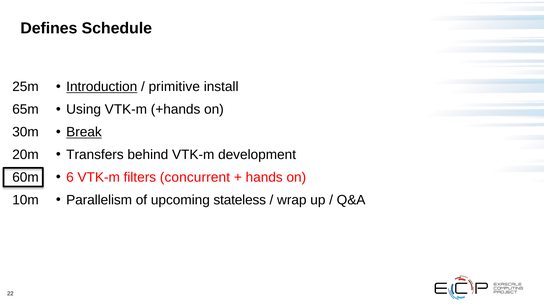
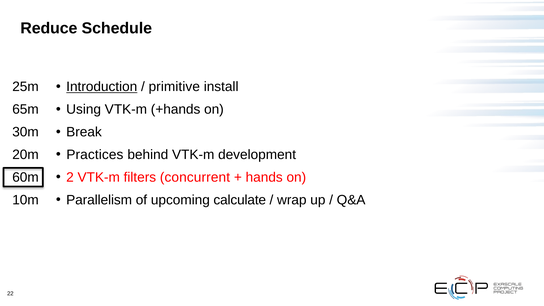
Defines: Defines -> Reduce (49, 28)
Break underline: present -> none (84, 132)
Transfers: Transfers -> Practices (95, 155)
6: 6 -> 2 (70, 177)
stateless: stateless -> calculate (240, 200)
